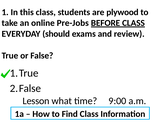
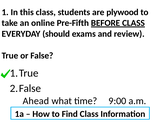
Pre-Jobs: Pre-Jobs -> Pre-Fifth (73, 23)
Lesson: Lesson -> Ahead (36, 101)
